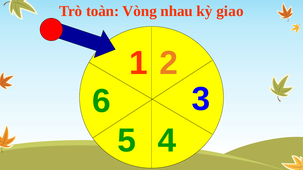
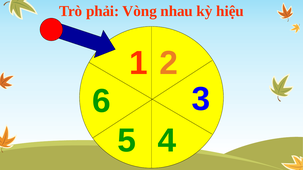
toàn: toàn -> phải (103, 11)
giao: giao -> hiệu (230, 11)
